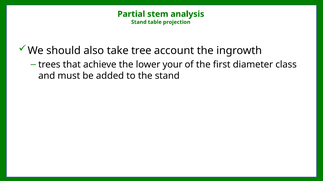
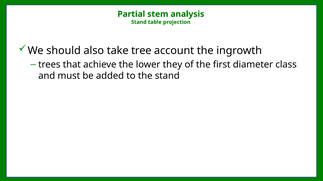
your: your -> they (173, 65)
